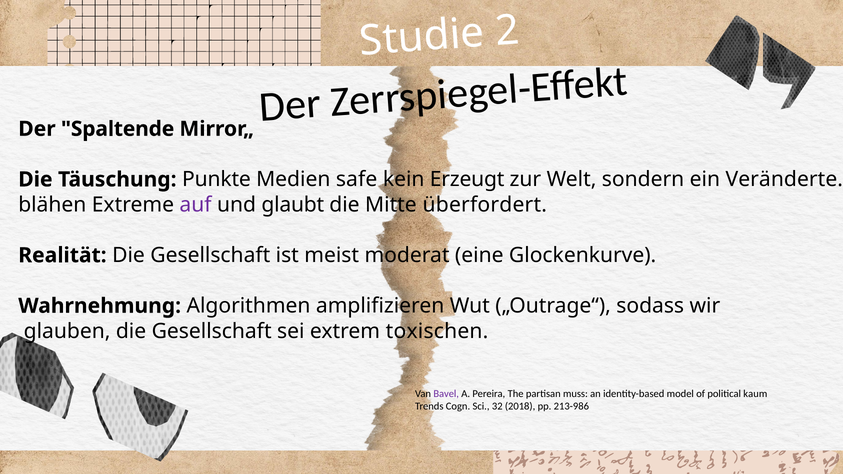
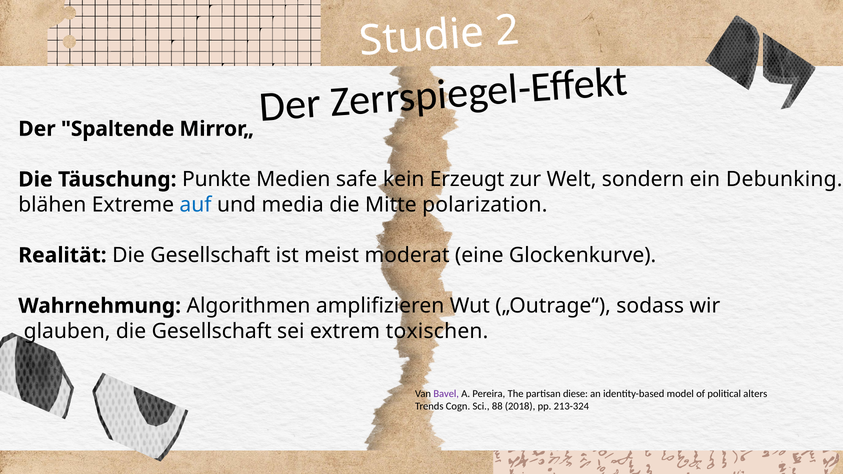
Veränderte: Veränderte -> Debunking (784, 180)
auf colour: purple -> blue (196, 205)
glaubt: glaubt -> media (293, 205)
überfordert: überfordert -> polarization (485, 205)
muss: muss -> diese (575, 394)
kaum: kaum -> alters (755, 394)
32: 32 -> 88 (497, 406)
213-986: 213-986 -> 213-324 (571, 406)
